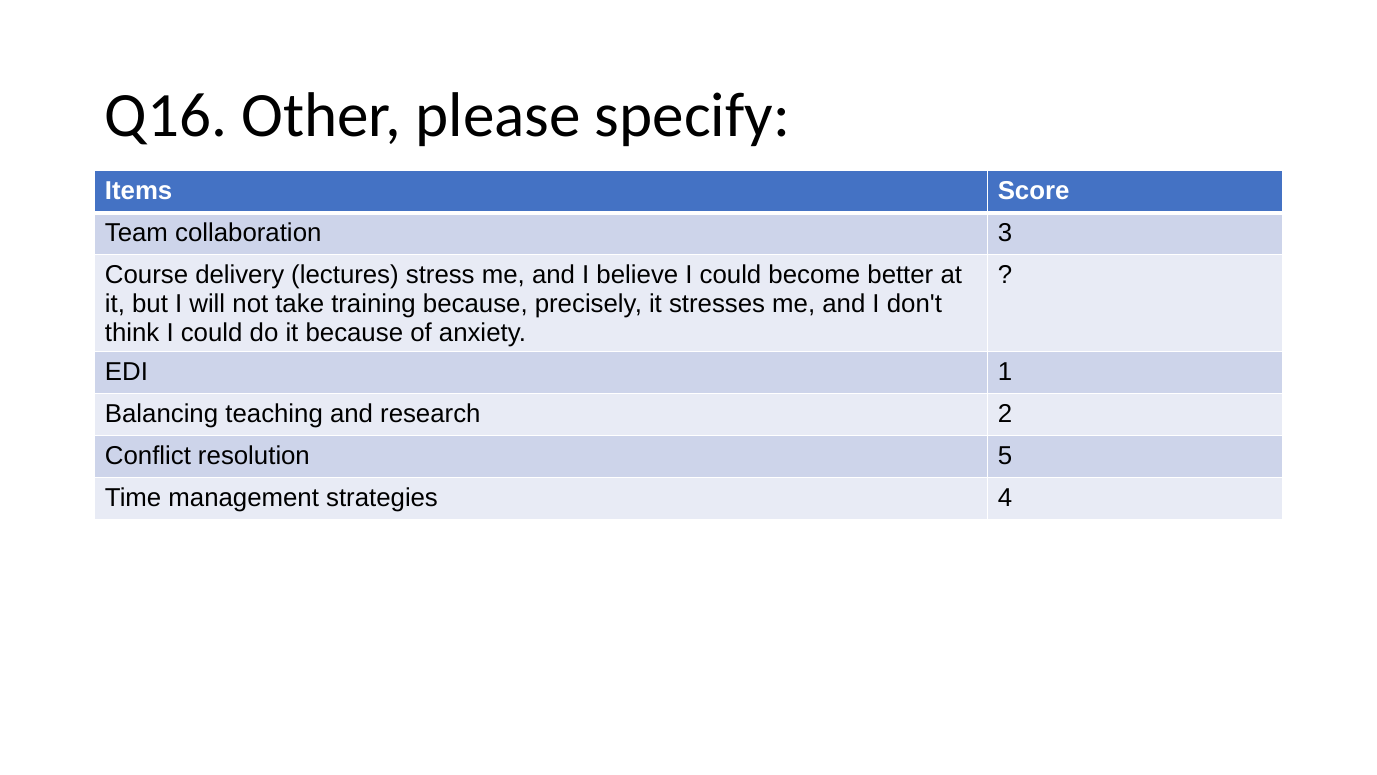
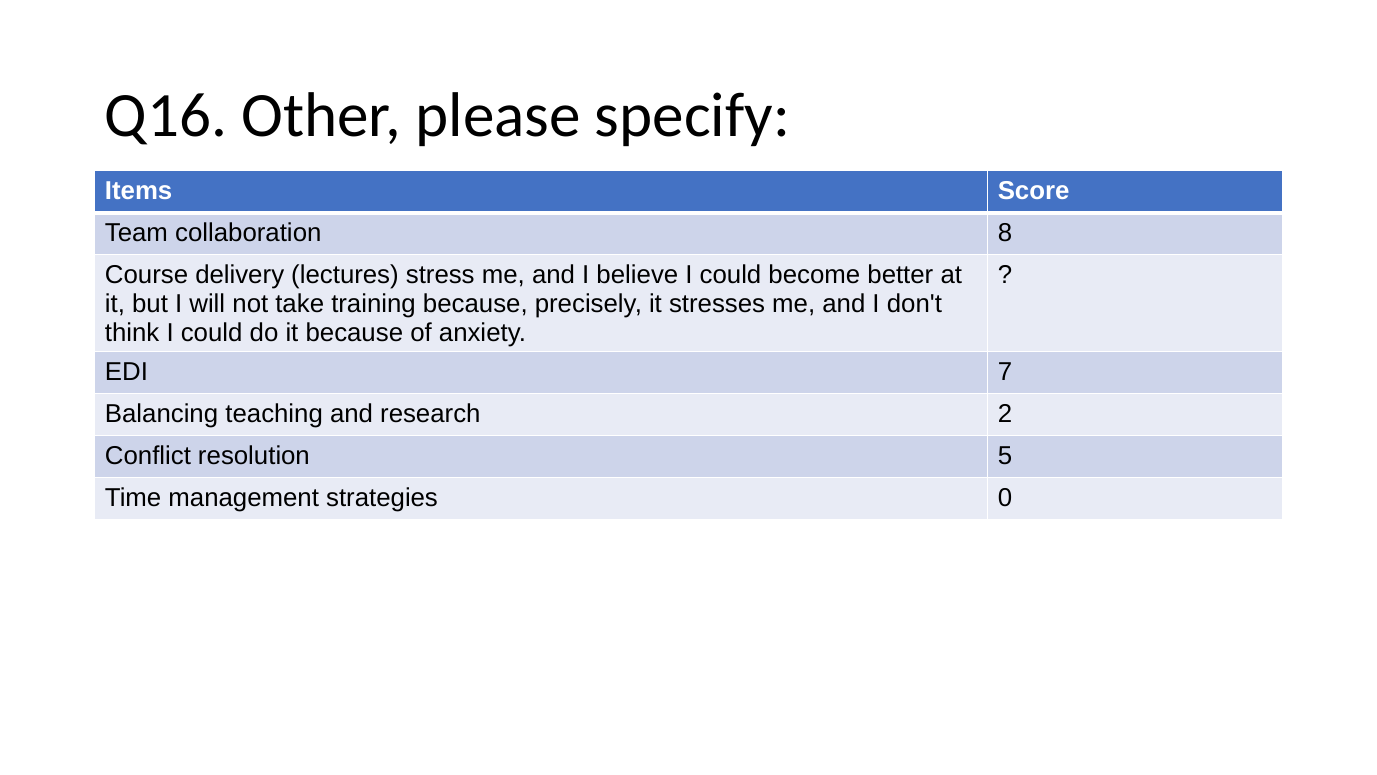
3: 3 -> 8 (1005, 233)
1: 1 -> 7 (1005, 372)
4: 4 -> 0 (1005, 497)
